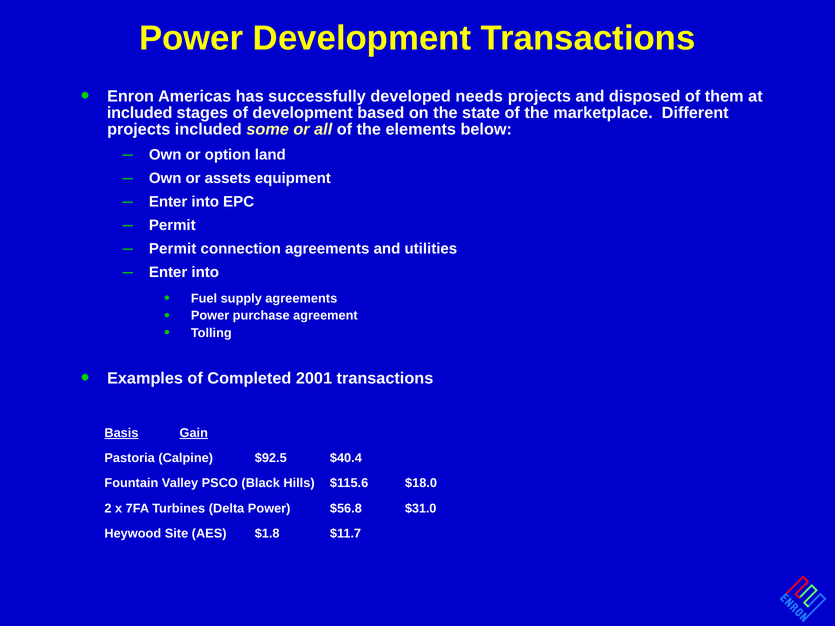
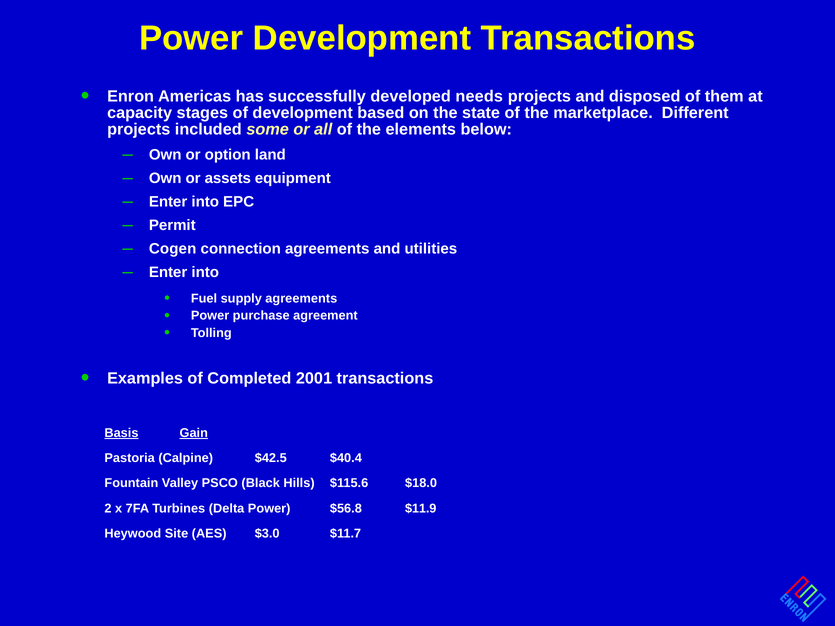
included: included -> capacity (140, 113)
Permit: Permit -> Cogen (173, 249)
$92.5: $92.5 -> $42.5 (271, 458)
$31.0: $31.0 -> $11.9 (421, 509)
$1.8: $1.8 -> $3.0 (267, 534)
